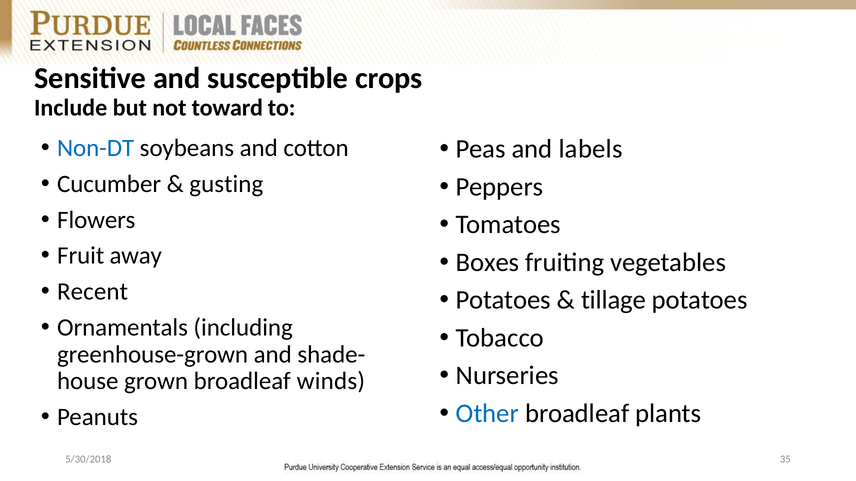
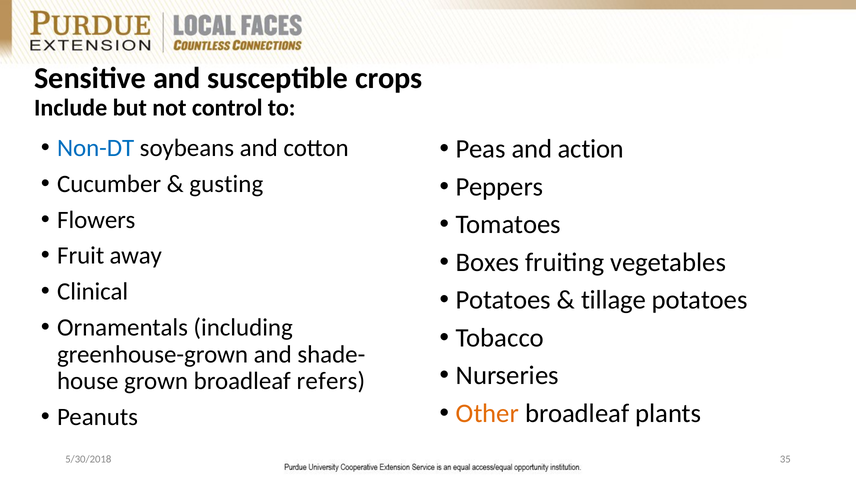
toward: toward -> control (227, 108)
labels: labels -> action (591, 149)
Recent: Recent -> Clinical (93, 292)
winds: winds -> refers (331, 382)
Other colour: blue -> orange (487, 414)
